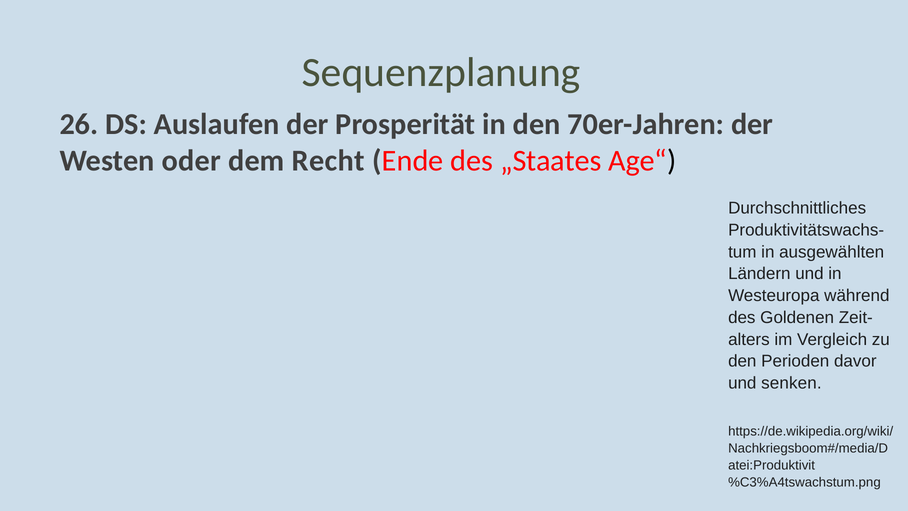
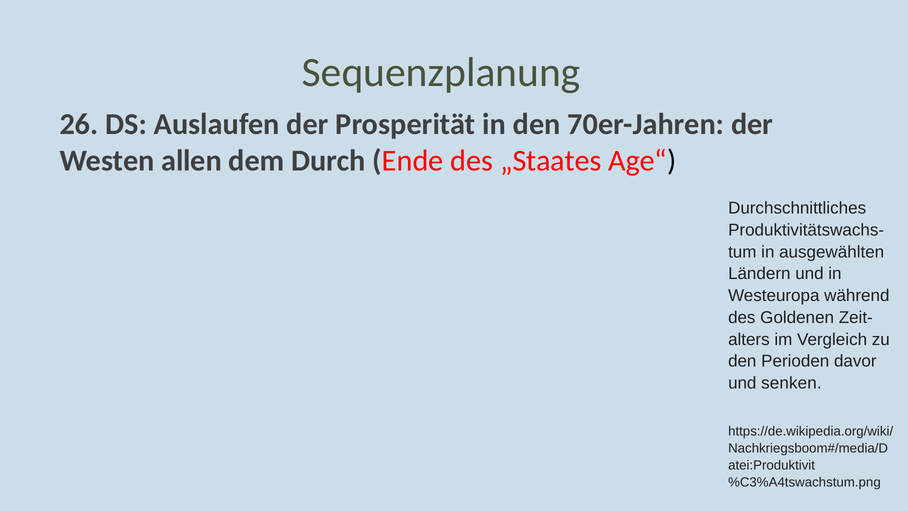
oder: oder -> allen (192, 161)
Recht: Recht -> Durch (329, 161)
